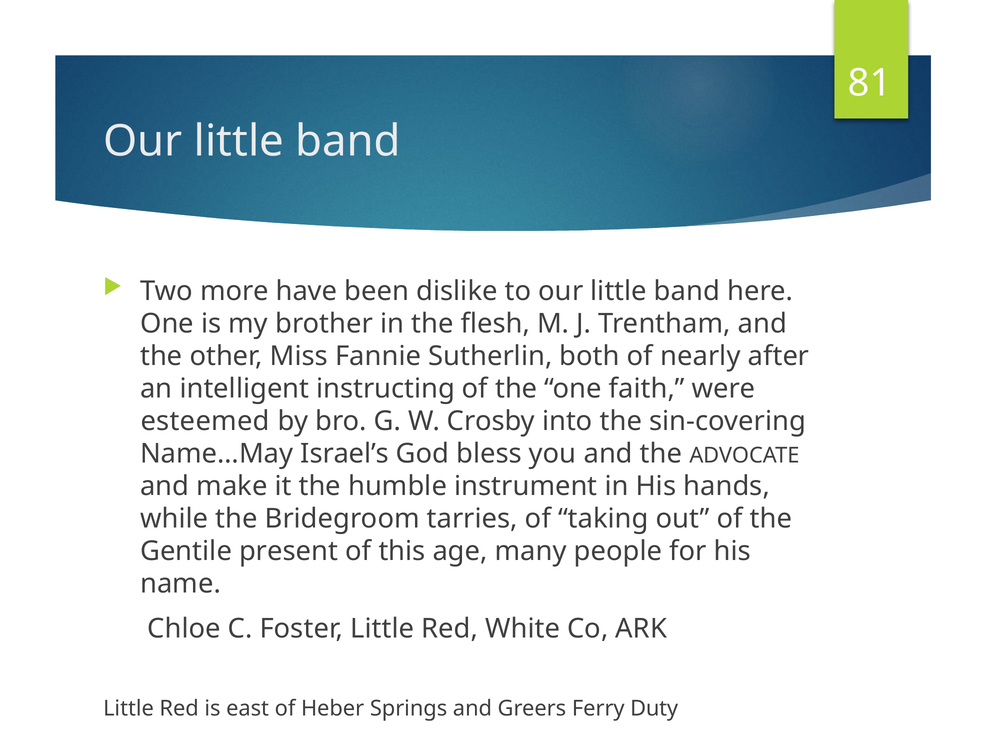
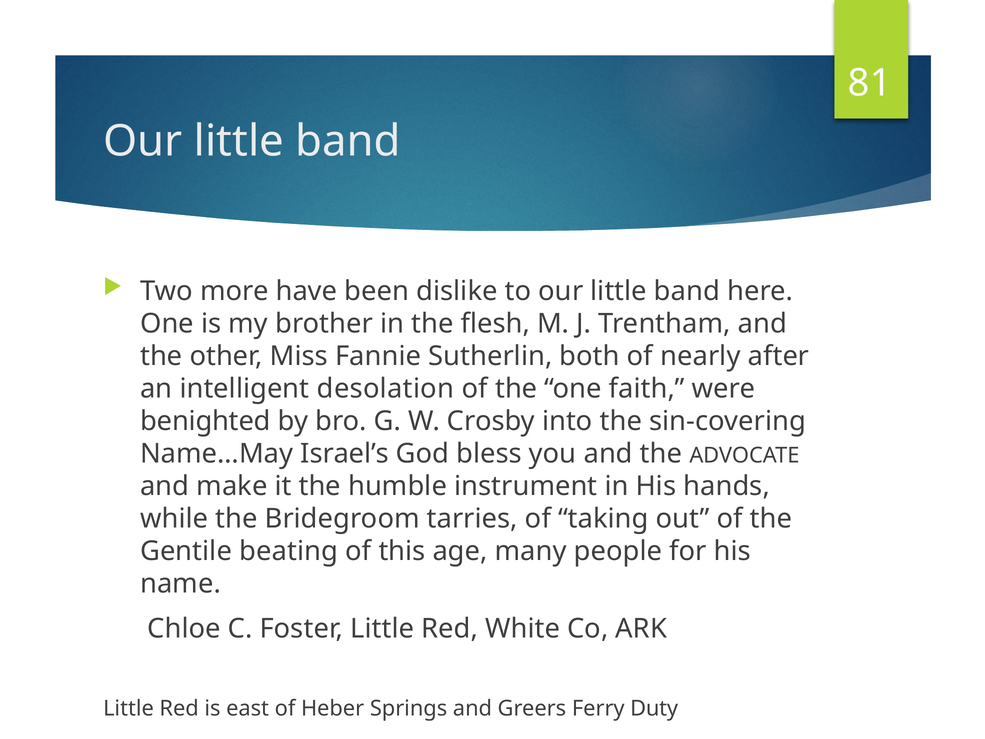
instructing: instructing -> desolation (386, 389)
esteemed: esteemed -> benighted (205, 421)
present: present -> beating (289, 551)
